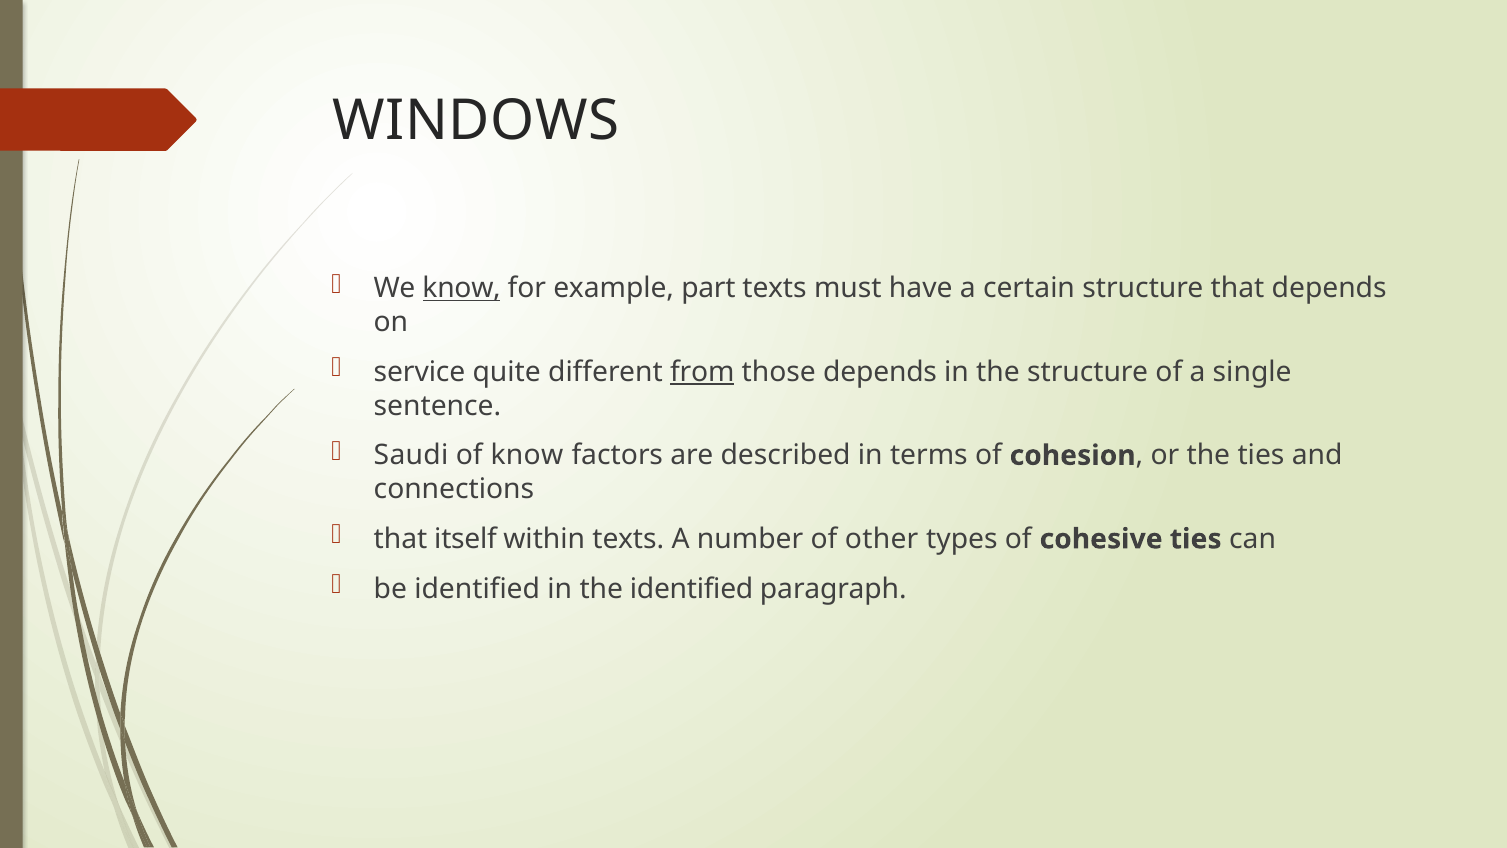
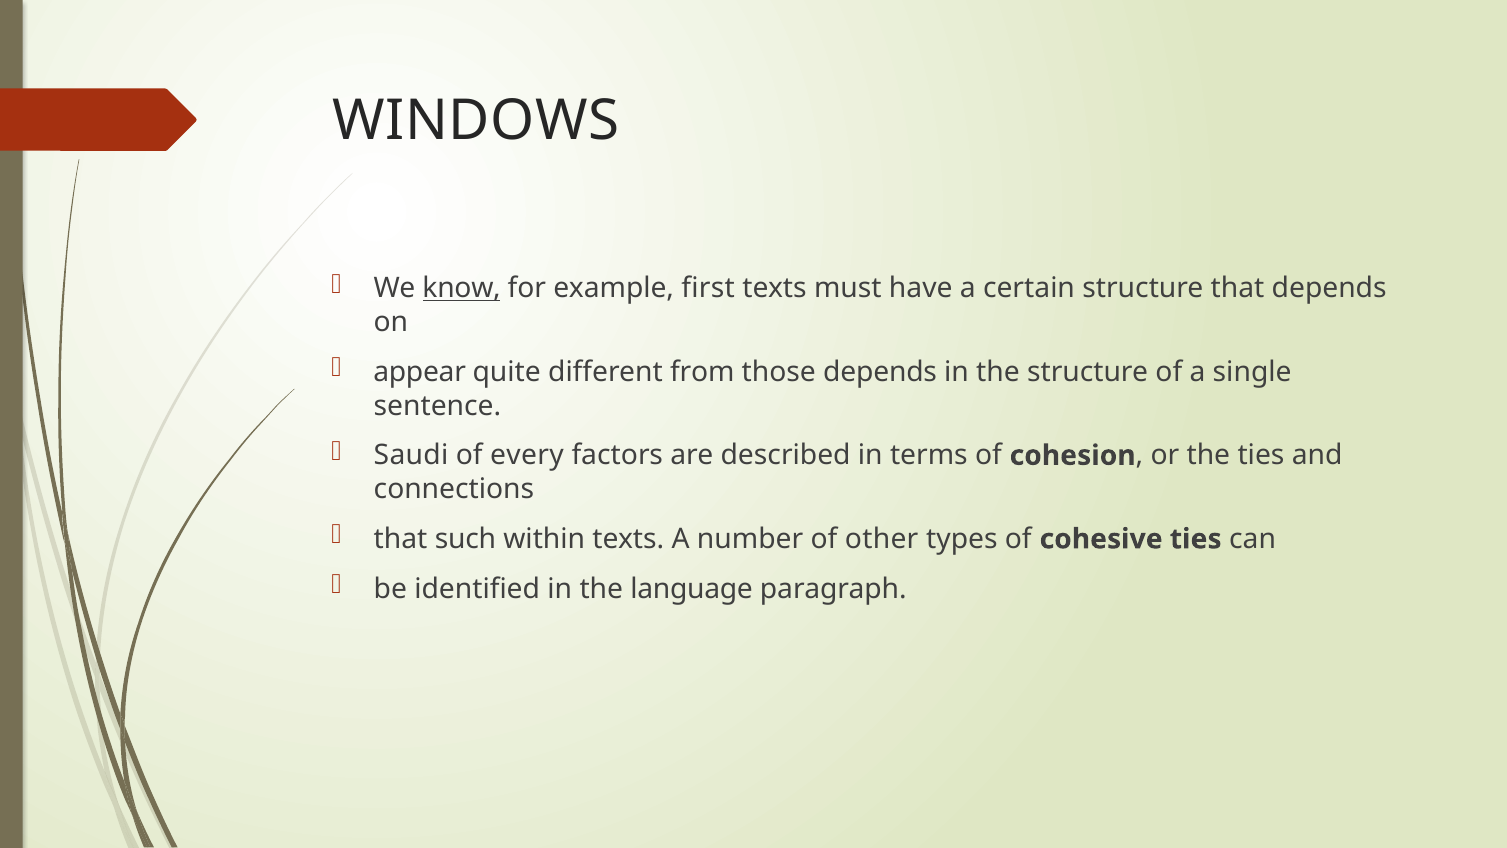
part: part -> first (708, 288)
service: service -> appear (420, 372)
from underline: present -> none (702, 372)
of know: know -> every (527, 455)
itself: itself -> such (465, 539)
the identified: identified -> language (692, 589)
